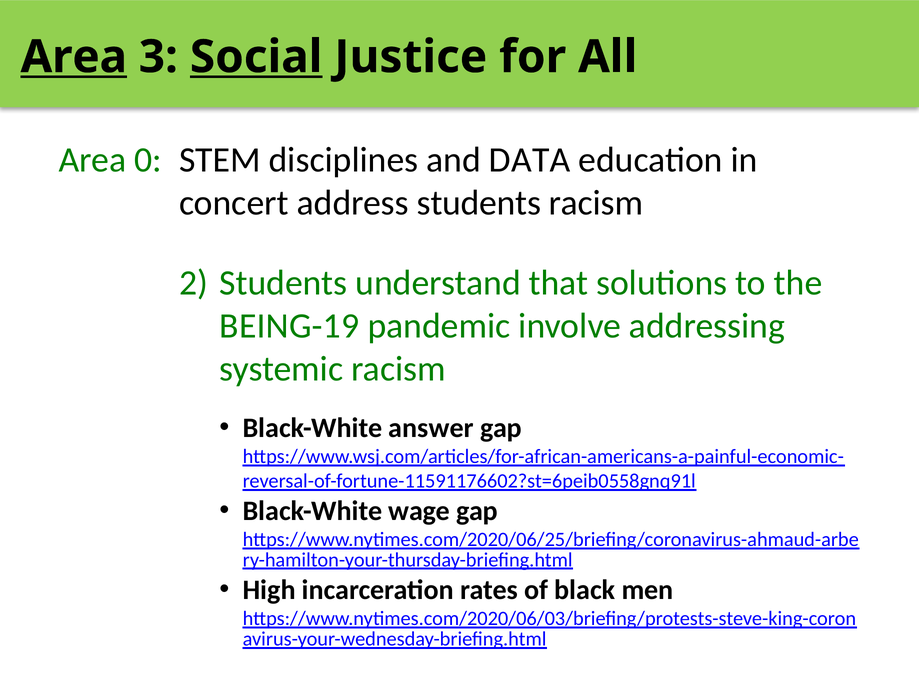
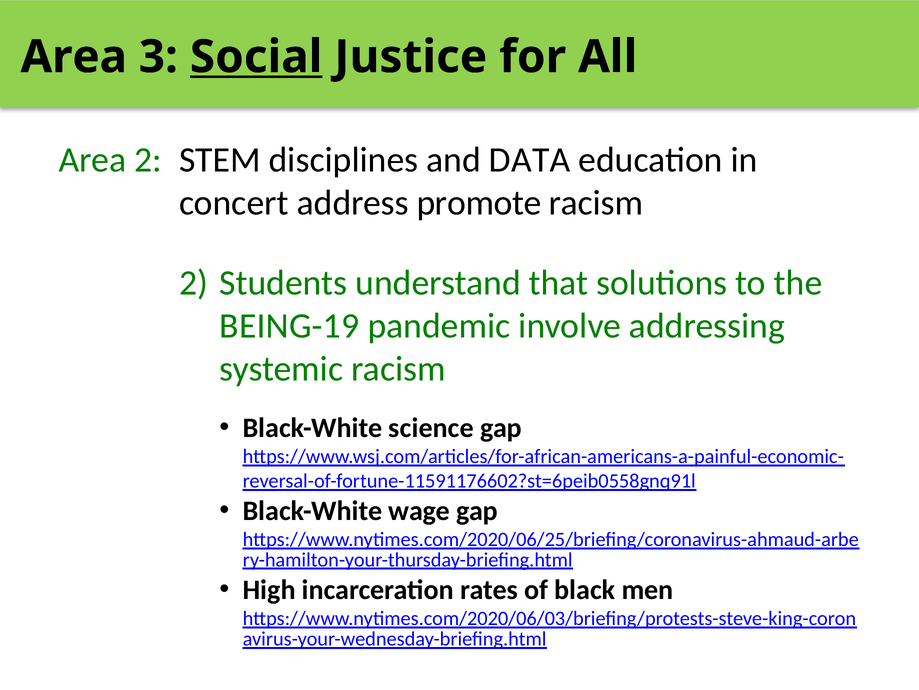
Area underline: present -> none (74, 57)
Area 0: 0 -> 2 (148, 160)
address students: students -> promote (479, 203)
answer: answer -> science (431, 428)
